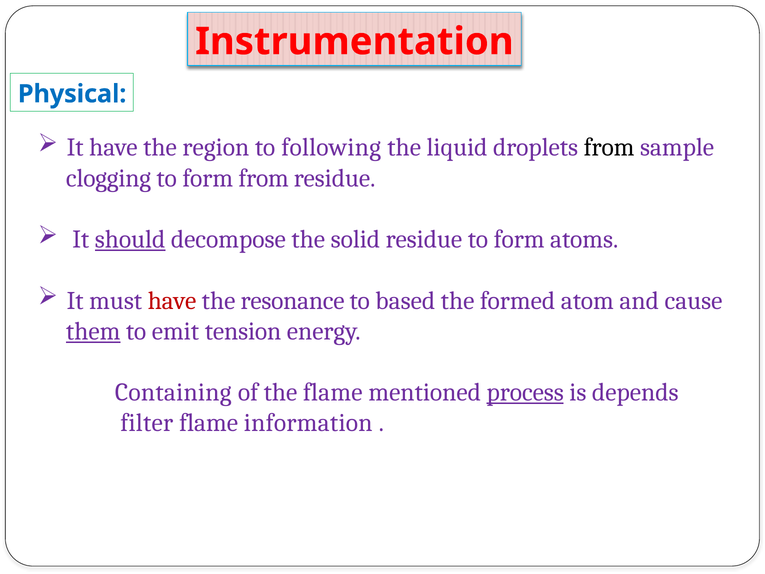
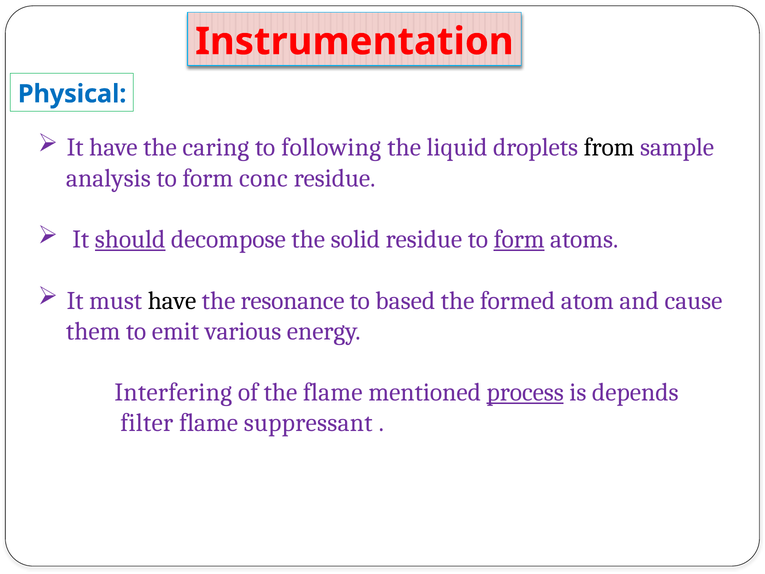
region: region -> caring (216, 147)
clogging: clogging -> analysis (108, 178)
form from: from -> conc (263, 178)
form underline: none -> present (519, 239)
have colour: red -> black (172, 300)
them underline: present -> none (93, 331)
tension: tension -> various (243, 331)
Containing: Containing -> Interfering (173, 392)
information: information -> suppressant (308, 423)
